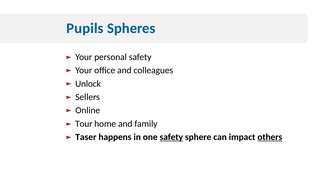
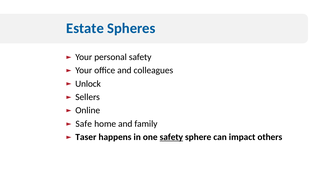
Pupils: Pupils -> Estate (85, 28)
Tour: Tour -> Safe (84, 124)
others underline: present -> none (270, 137)
